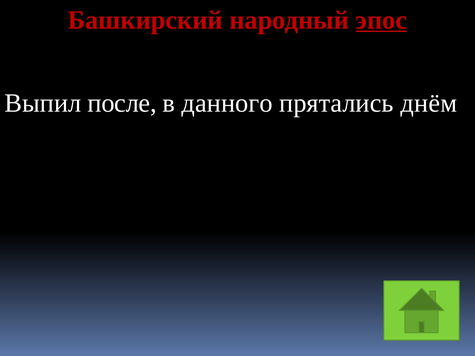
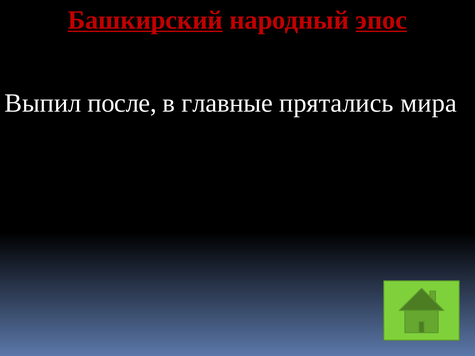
Башкирский underline: none -> present (145, 20)
данного: данного -> главные (227, 103)
днём: днём -> мира (429, 103)
